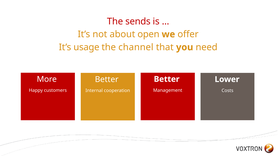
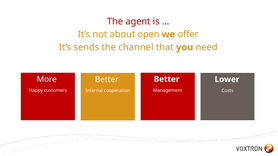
sends: sends -> agent (138, 21)
usage: usage -> sends (86, 47)
